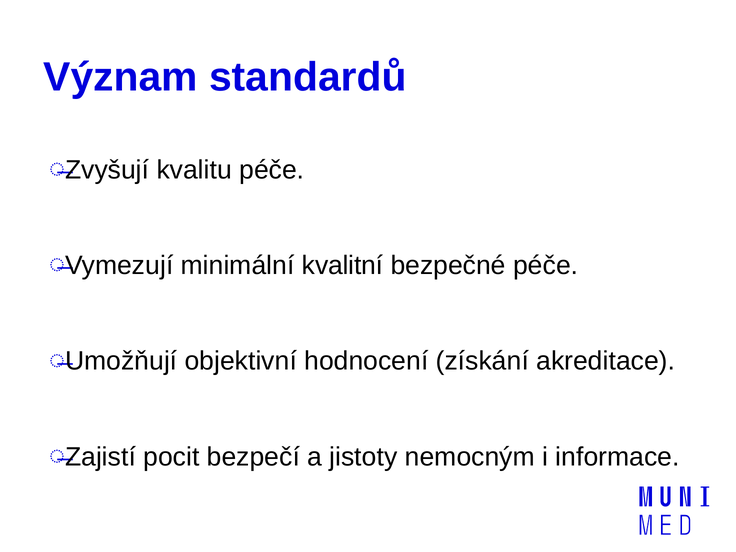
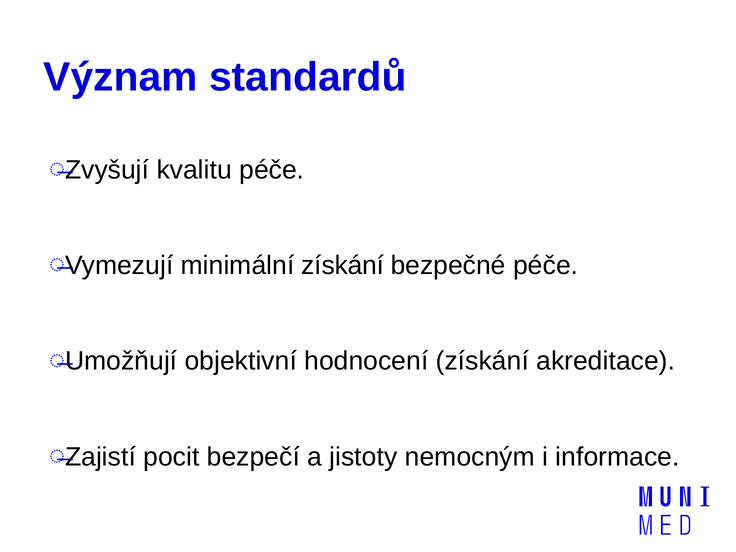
minimální kvalitní: kvalitní -> získání (343, 266)
